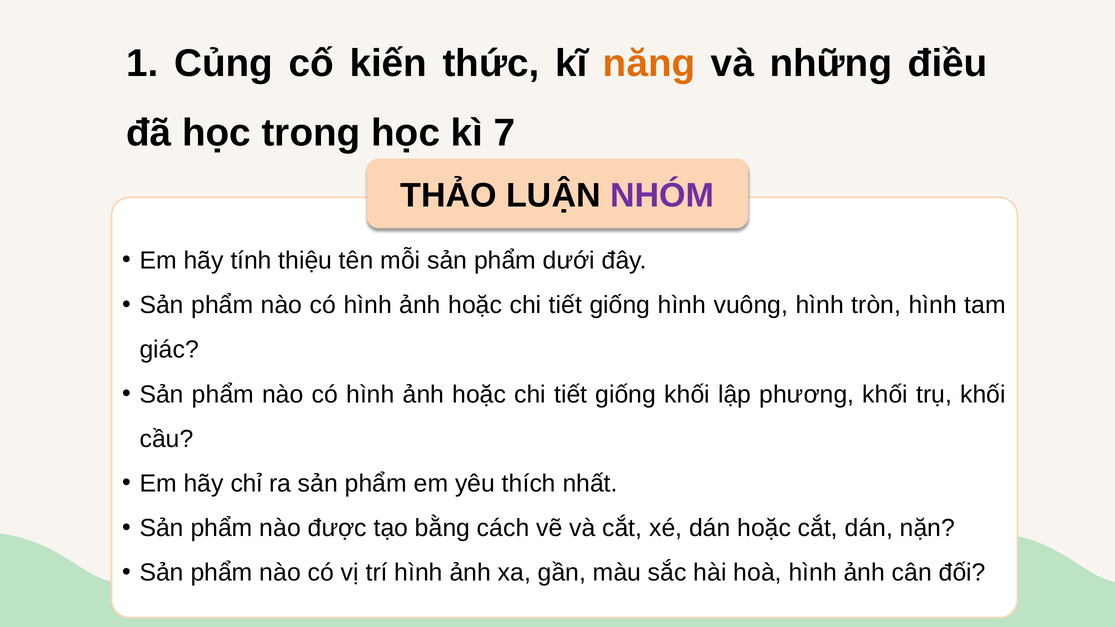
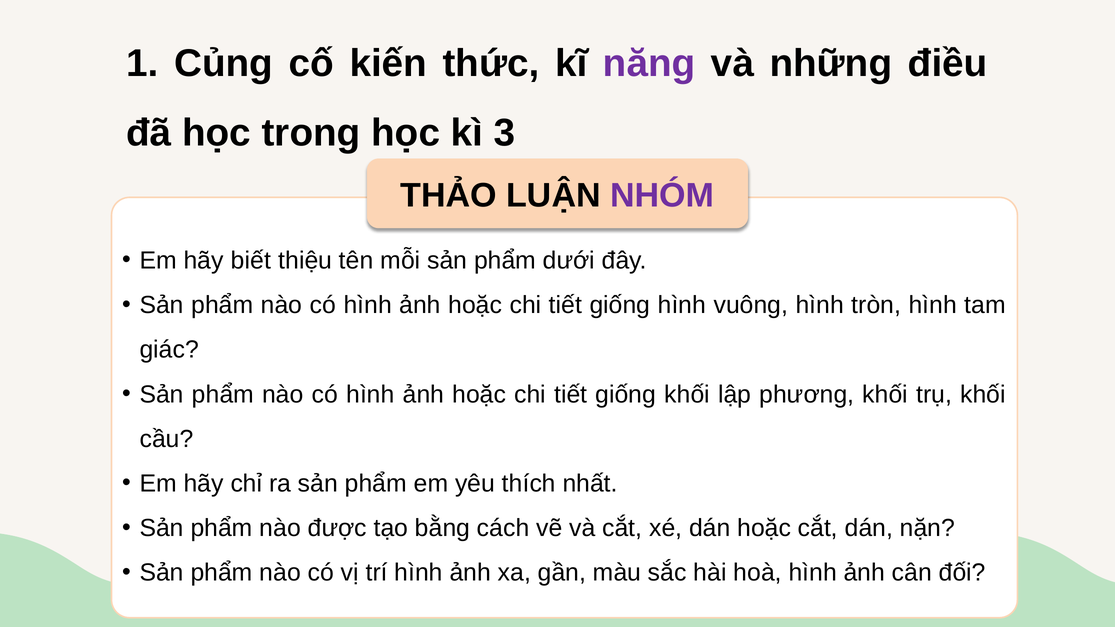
năng colour: orange -> purple (649, 63)
7: 7 -> 3 (504, 133)
tính: tính -> biết (251, 261)
